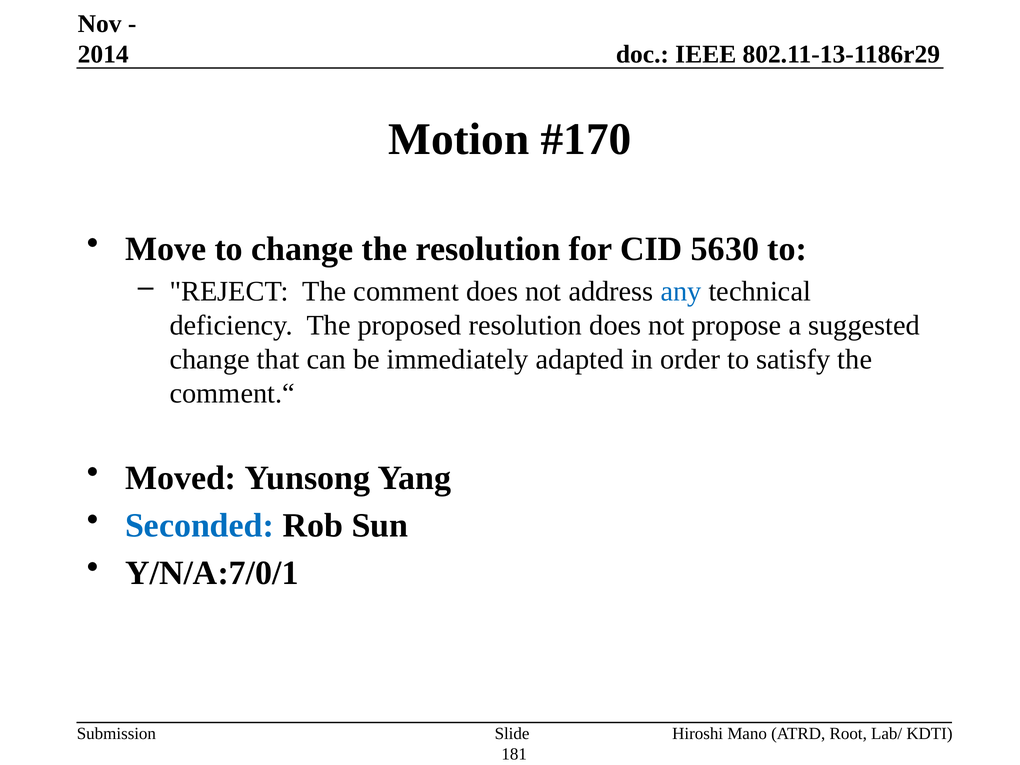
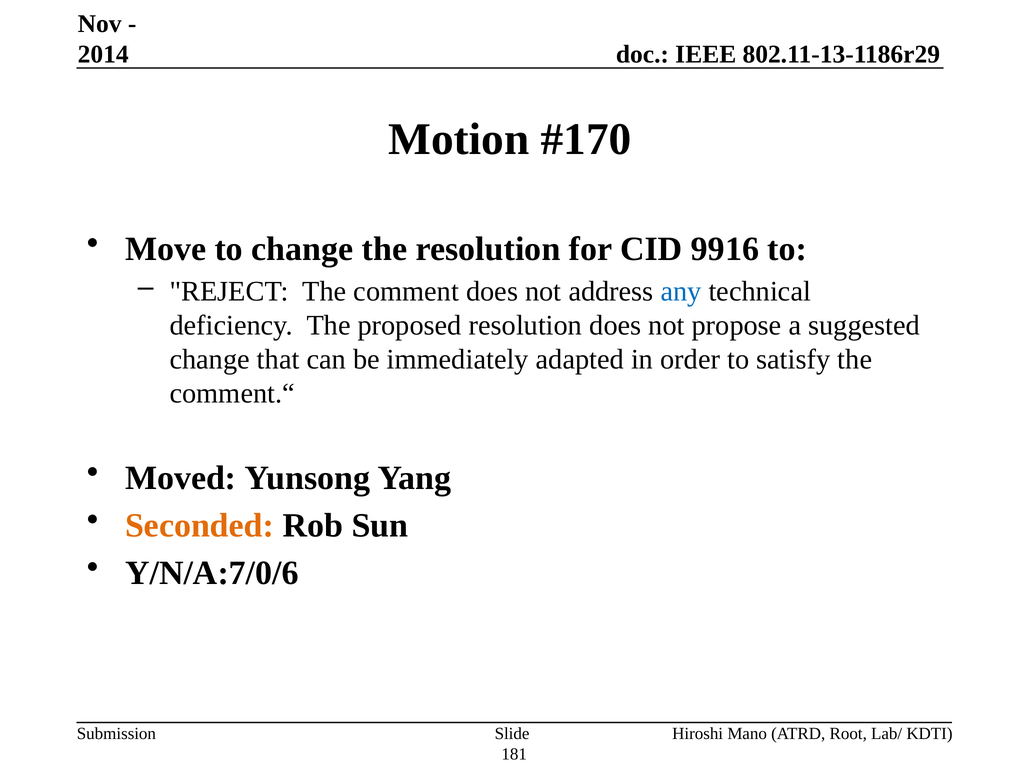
5630: 5630 -> 9916 (725, 249)
Seconded colour: blue -> orange (200, 525)
Y/N/A:7/0/1: Y/N/A:7/0/1 -> Y/N/A:7/0/6 (212, 573)
